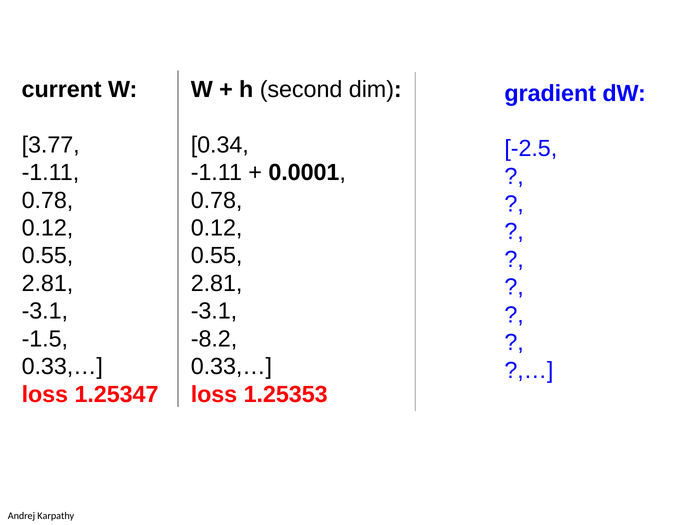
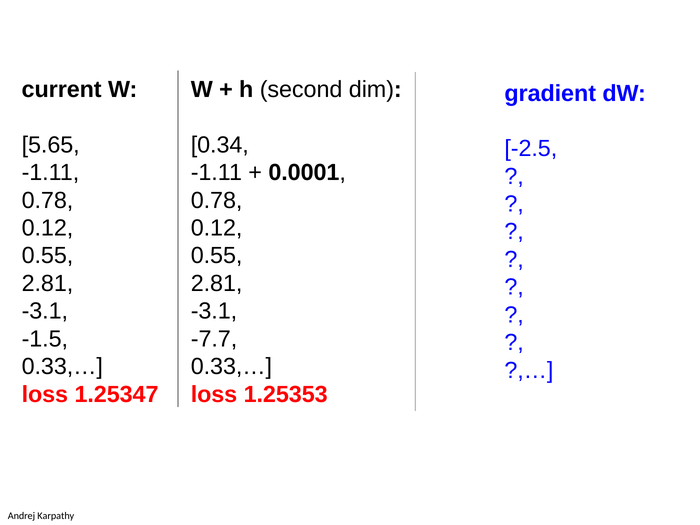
3.77: 3.77 -> 5.65 (51, 145)
-8.2: -8.2 -> -7.7 (214, 339)
